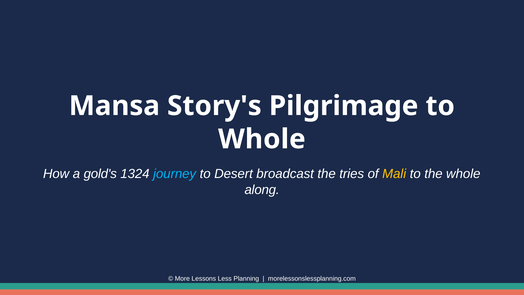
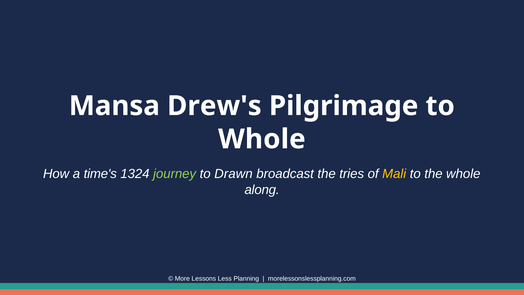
Story's: Story's -> Drew's (214, 106)
gold's: gold's -> time's (100, 174)
journey colour: light blue -> light green (175, 174)
Desert: Desert -> Drawn (233, 174)
